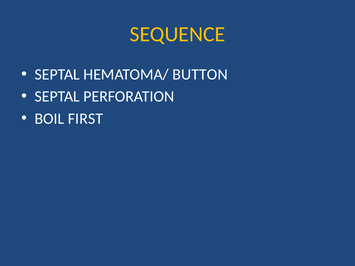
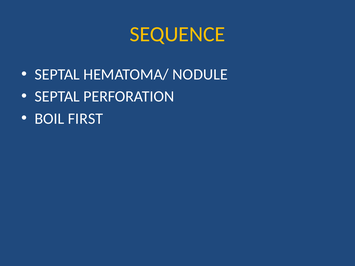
BUTTON: BUTTON -> NODULE (200, 74)
